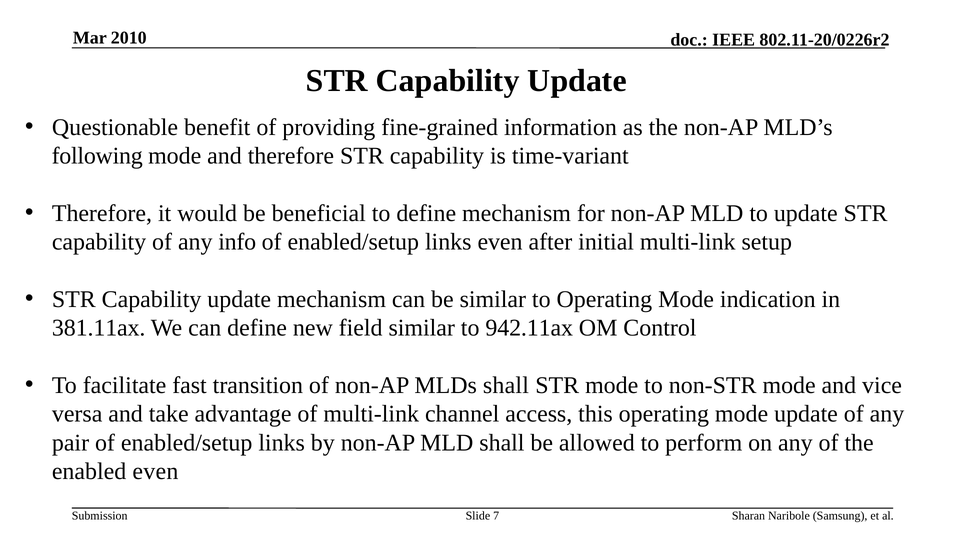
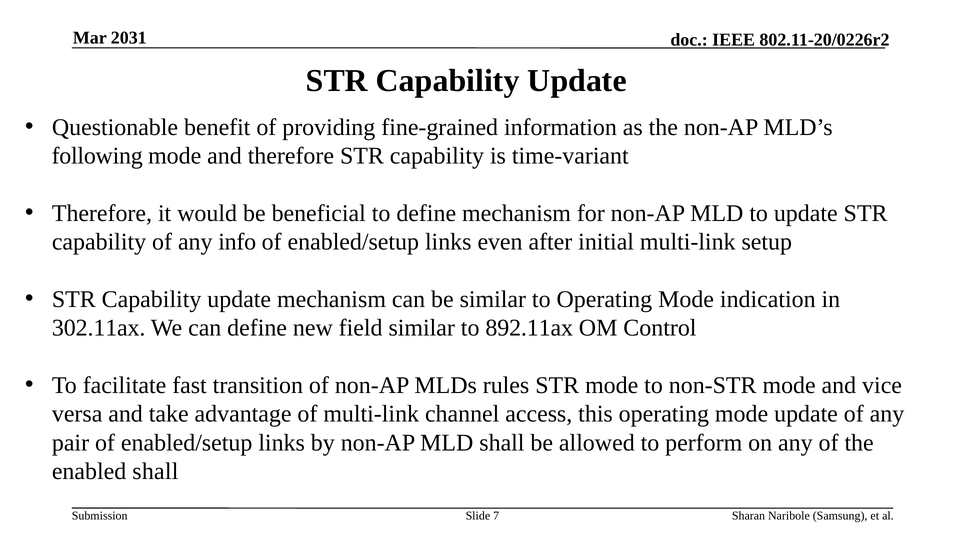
2010: 2010 -> 2031 (129, 38)
381.11ax: 381.11ax -> 302.11ax (99, 328)
942.11ax: 942.11ax -> 892.11ax (529, 328)
MLDs shall: shall -> rules (506, 386)
enabled even: even -> shall (155, 472)
